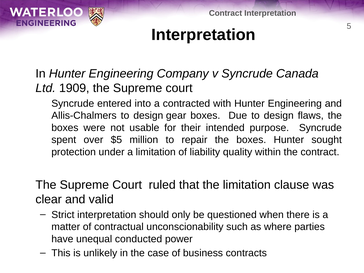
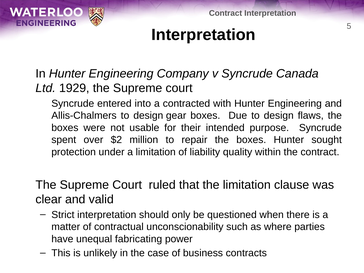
1909: 1909 -> 1929 (74, 88)
$5: $5 -> $2 (116, 140)
conducted: conducted -> fabricating (139, 239)
